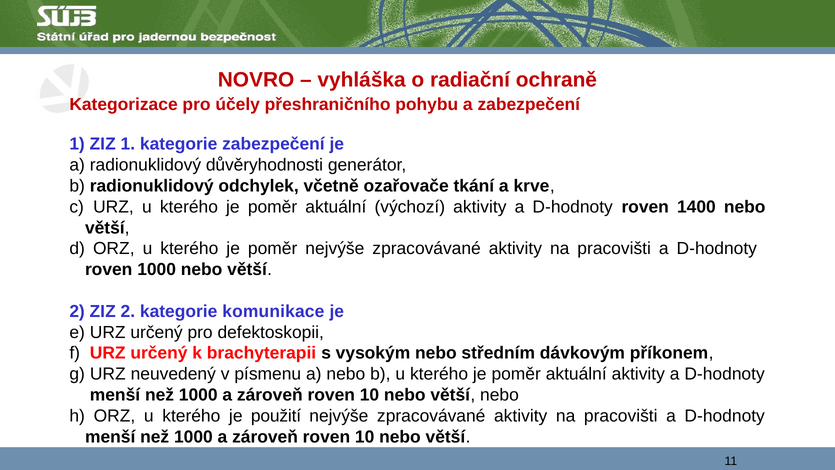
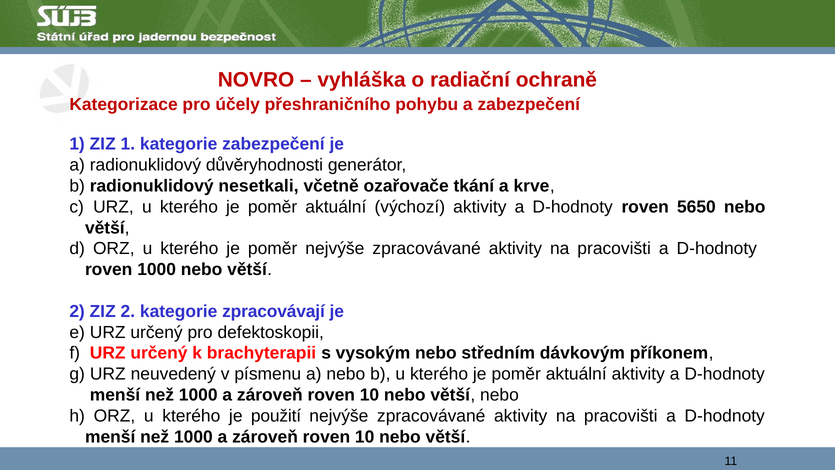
odchylek: odchylek -> nesetkali (259, 186)
1400: 1400 -> 5650 (696, 207)
komunikace: komunikace -> zpracovávají (274, 311)
